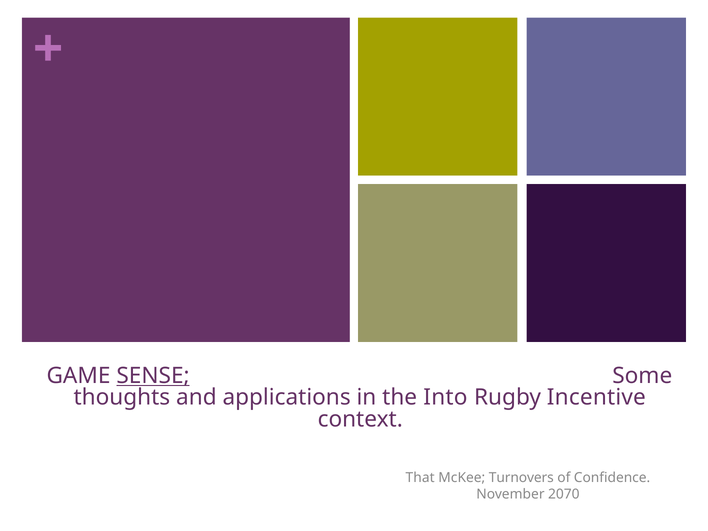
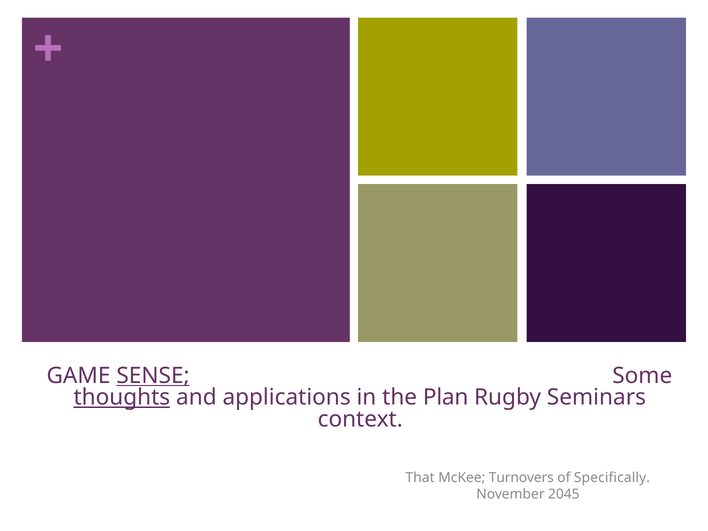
thoughts underline: none -> present (122, 398)
Into: Into -> Plan (446, 398)
Incentive: Incentive -> Seminars (596, 398)
Confidence: Confidence -> Specifically (612, 478)
2070: 2070 -> 2045 (564, 494)
